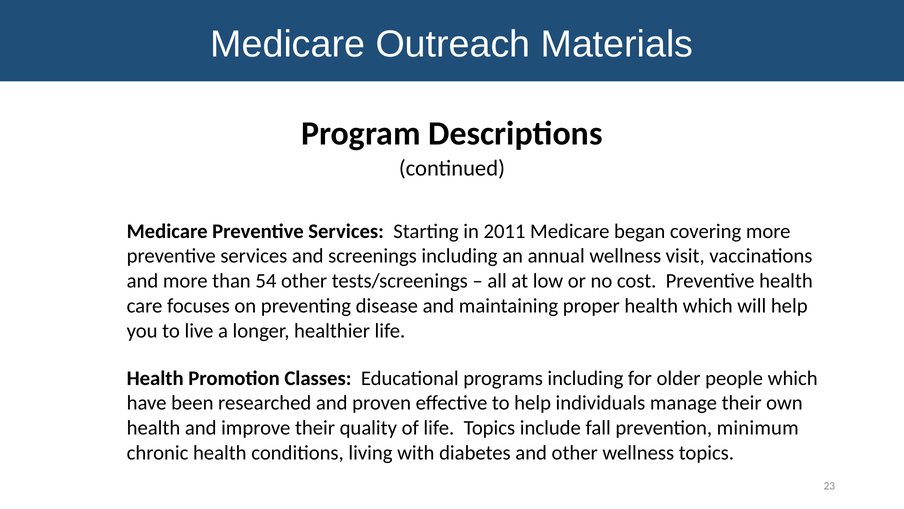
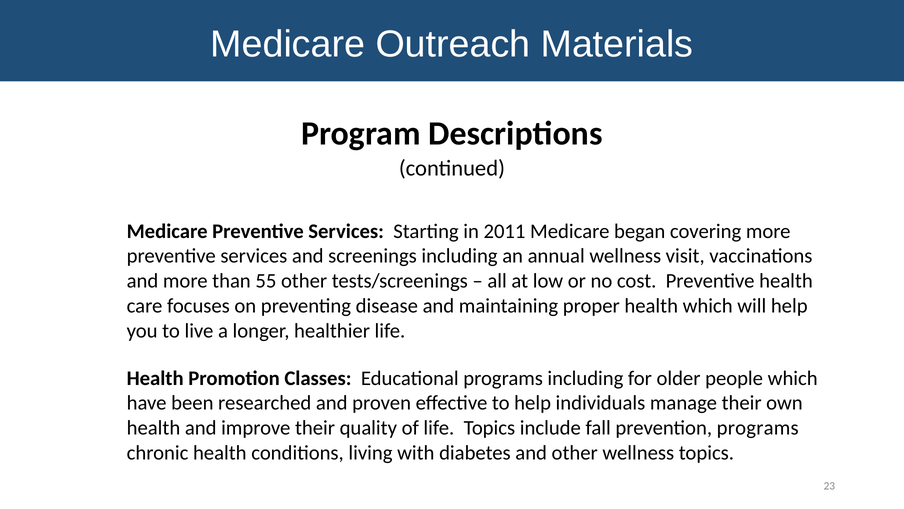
54: 54 -> 55 (266, 281)
prevention minimum: minimum -> programs (758, 428)
